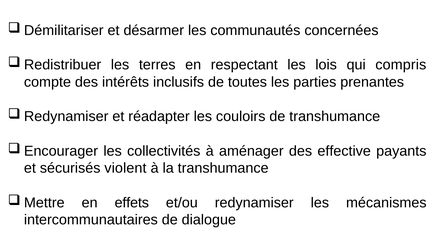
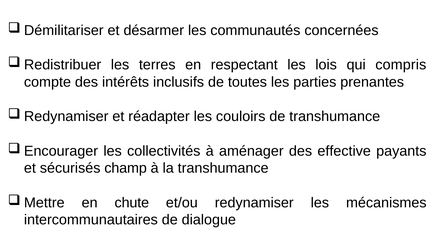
violent: violent -> champ (126, 168)
effets: effets -> chute (132, 203)
